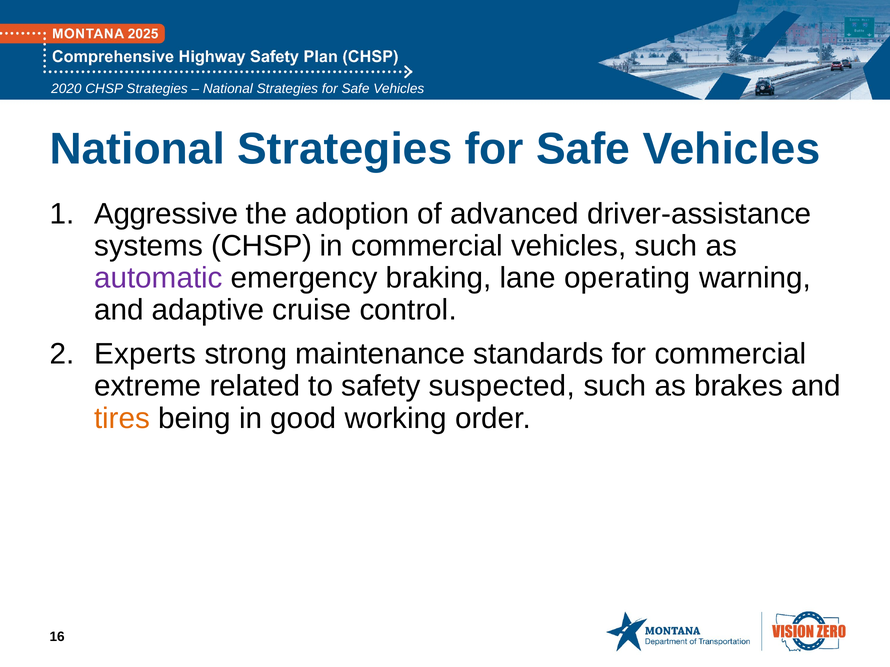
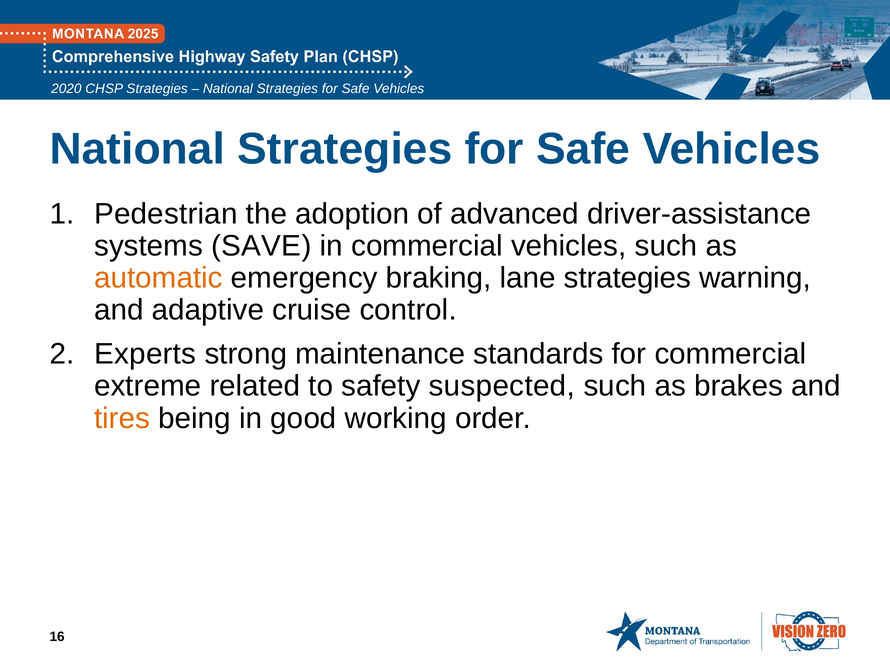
Aggressive: Aggressive -> Pedestrian (166, 214)
systems CHSP: CHSP -> SAVE (261, 246)
automatic colour: purple -> orange (158, 278)
lane operating: operating -> strategies (627, 278)
